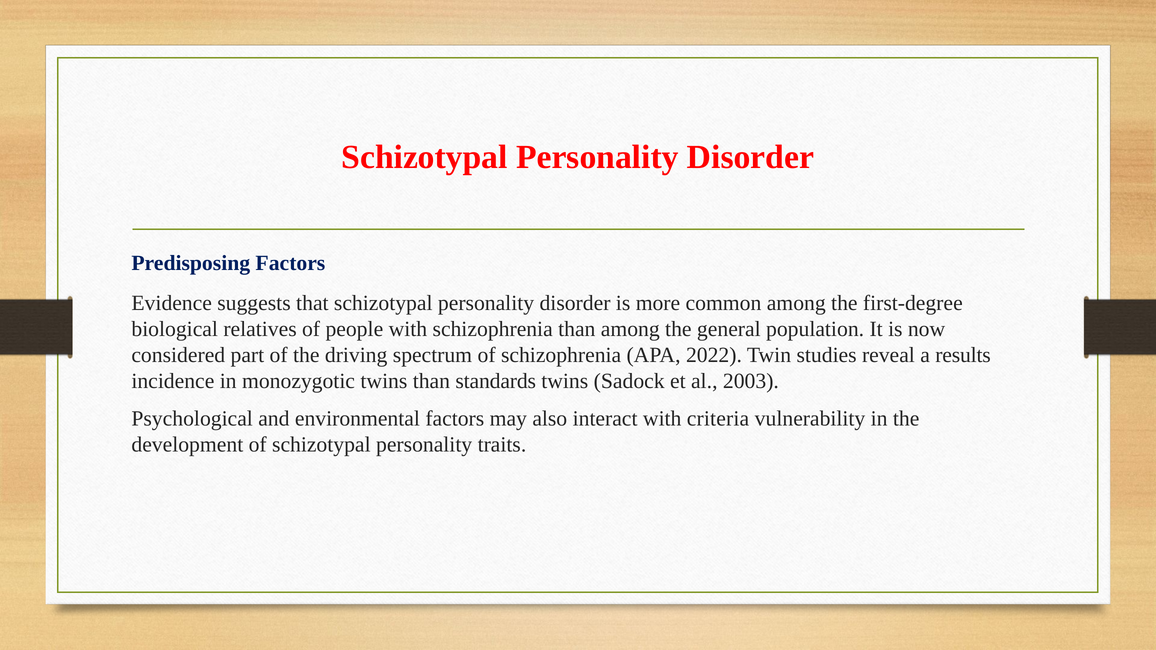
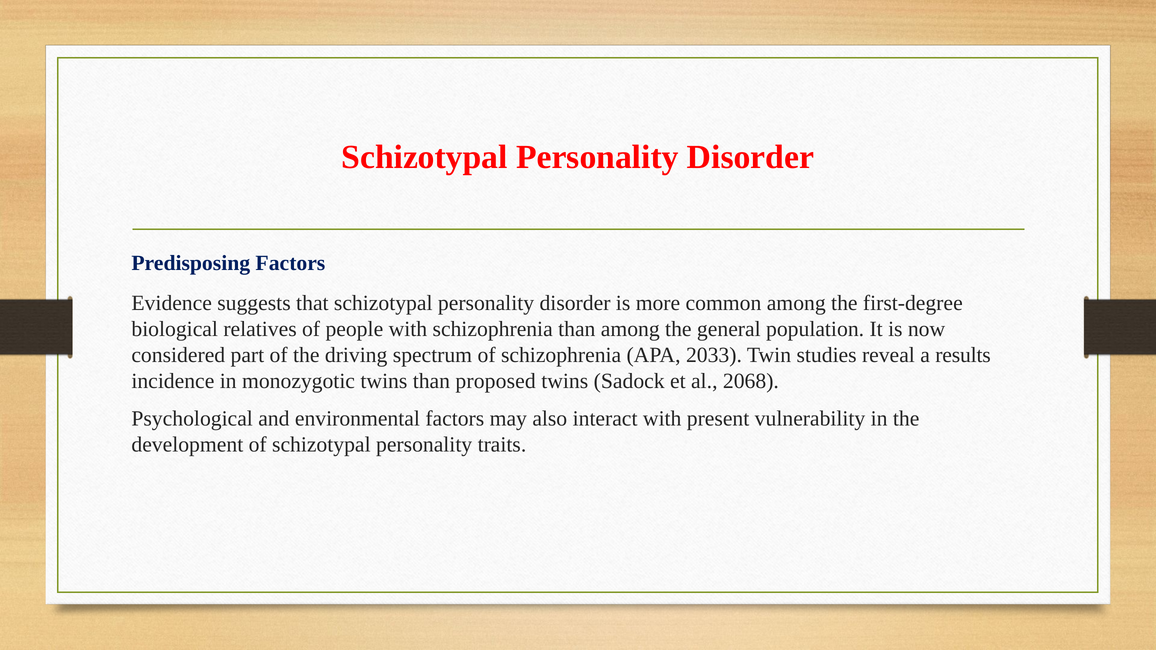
2022: 2022 -> 2033 (714, 355)
standards: standards -> proposed (496, 381)
2003: 2003 -> 2068 (751, 381)
criteria: criteria -> present (718, 419)
